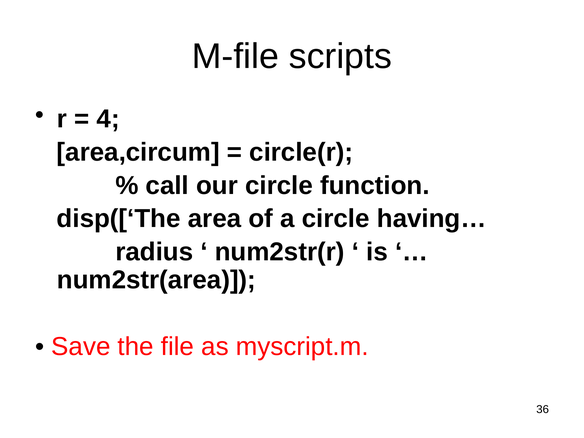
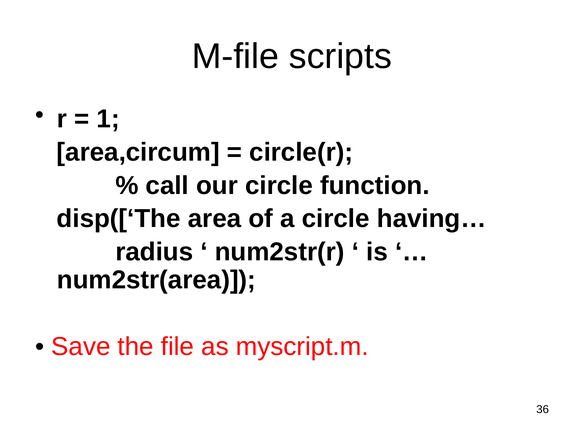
4: 4 -> 1 (108, 119)
